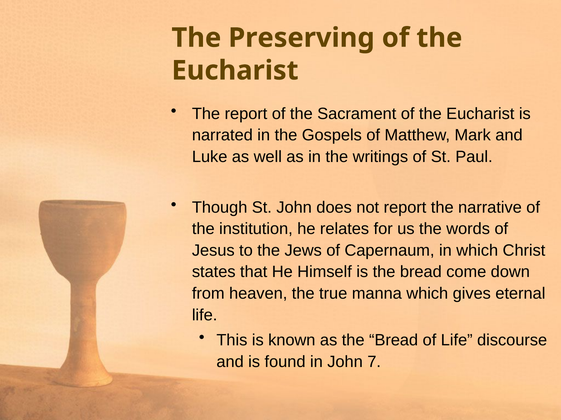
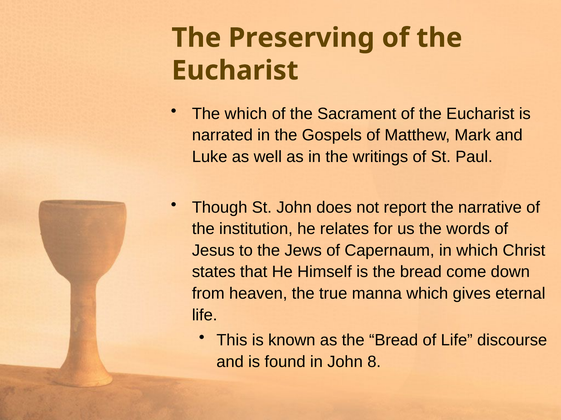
The report: report -> which (246, 114)
7: 7 -> 8 (374, 362)
